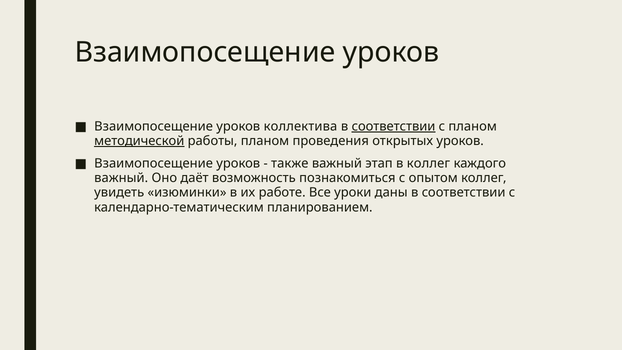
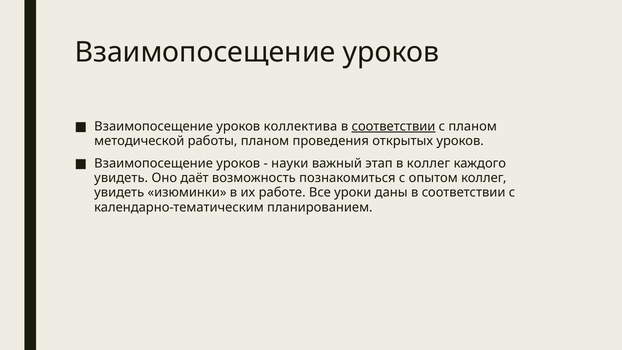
методической underline: present -> none (139, 141)
также: также -> науки (290, 163)
важный: важный -> увидеть (121, 178)
